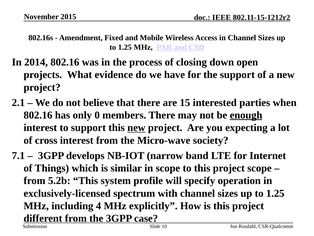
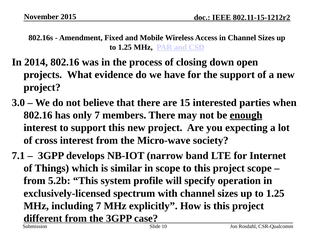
2.1: 2.1 -> 3.0 (18, 102)
only 0: 0 -> 7 (97, 115)
new underline: present -> none (136, 127)
including 4: 4 -> 7 (99, 205)
